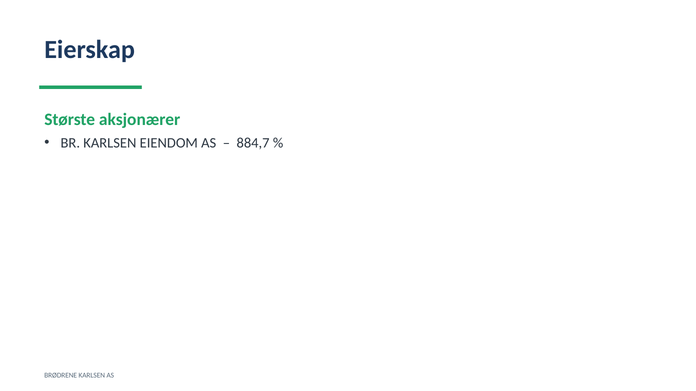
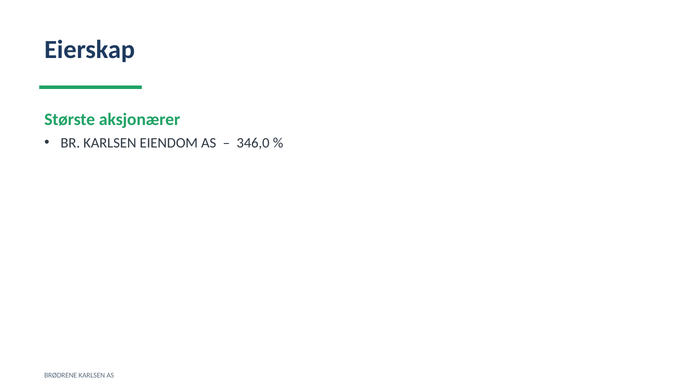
884,7: 884,7 -> 346,0 (253, 143)
